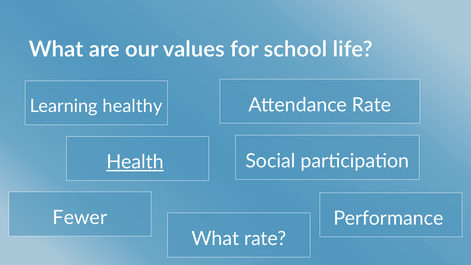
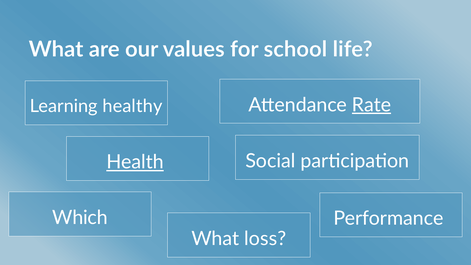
Rate underline: none -> present (372, 105)
Fewer: Fewer -> Which (80, 218)
What rate: rate -> loss (265, 239)
